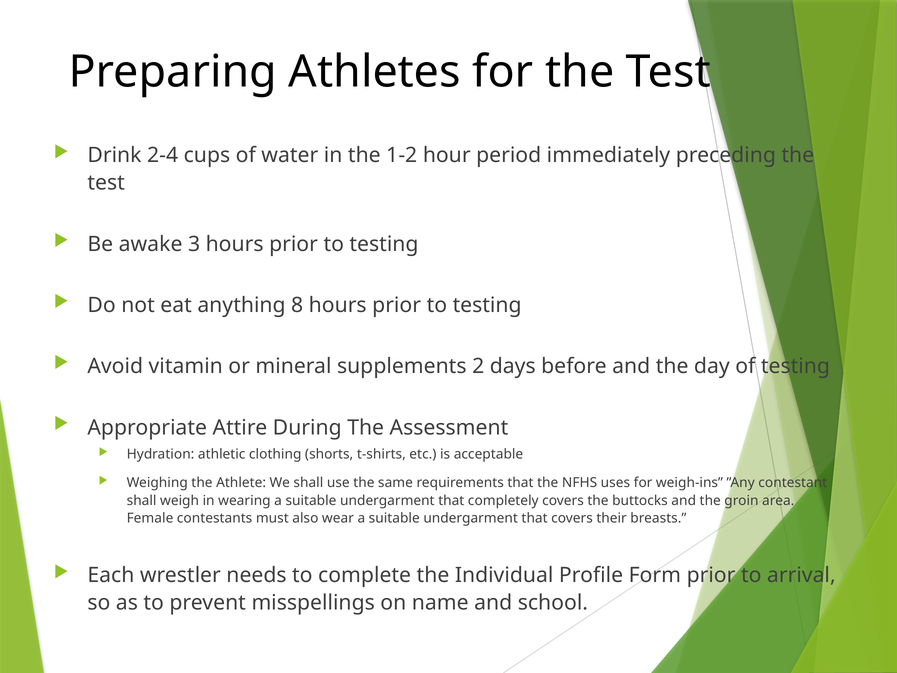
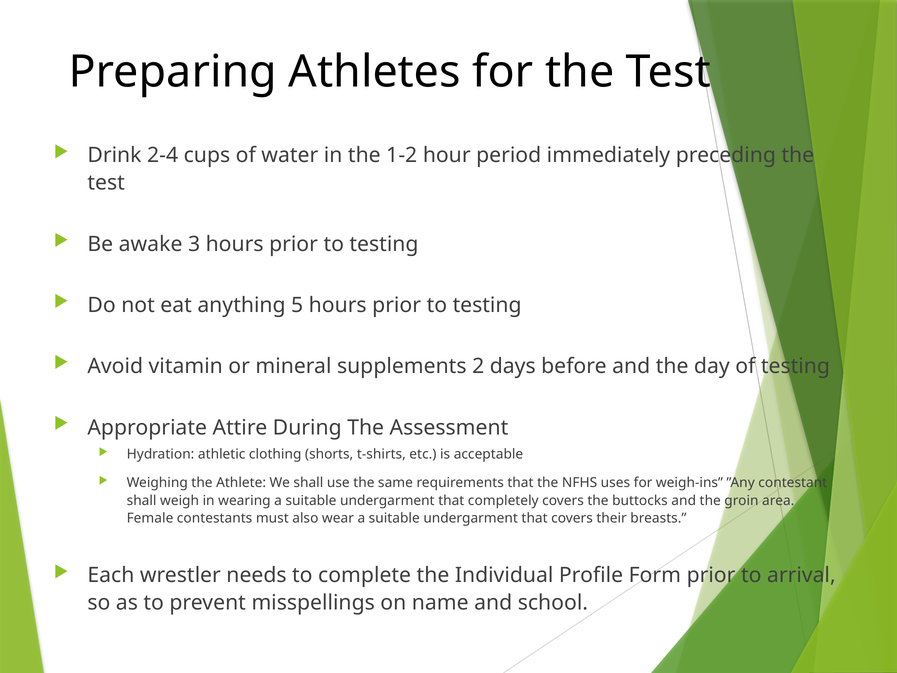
8: 8 -> 5 (297, 305)
